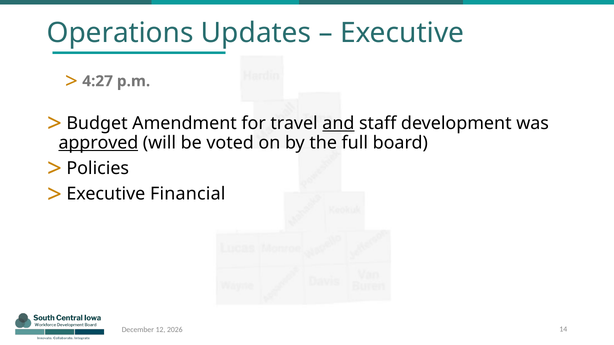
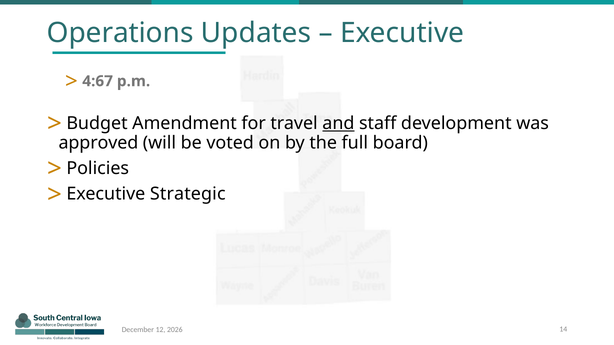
4:27: 4:27 -> 4:67 (98, 81)
approved underline: present -> none (98, 143)
Financial: Financial -> Strategic (188, 194)
